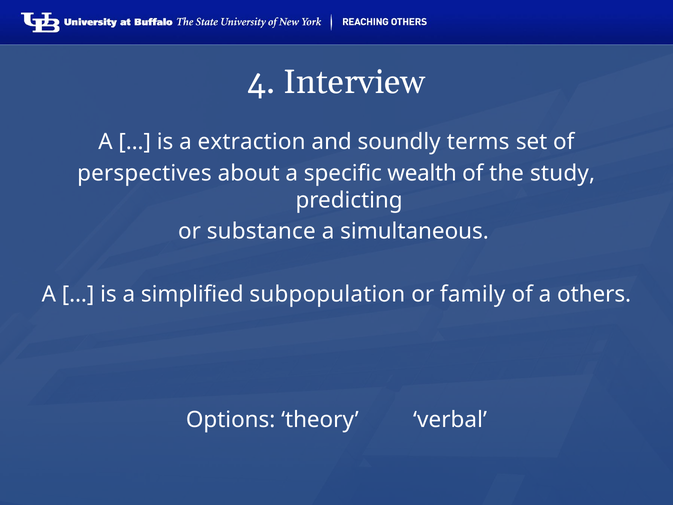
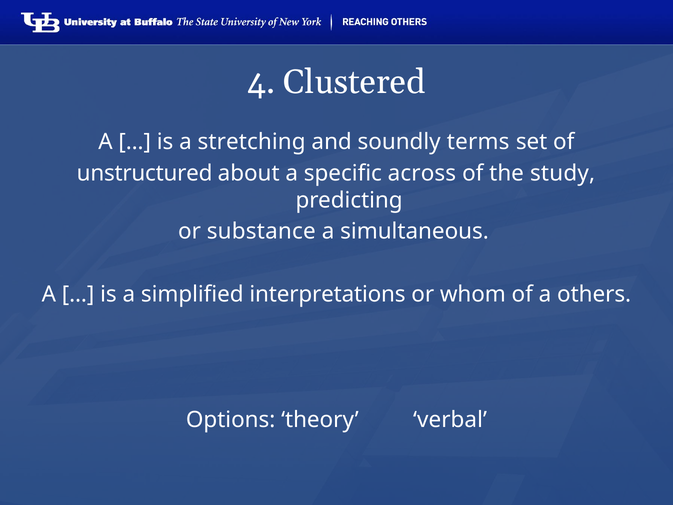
Interview: Interview -> Clustered (354, 82)
extraction: extraction -> stretching (252, 142)
perspectives: perspectives -> unstructured (145, 173)
wealth: wealth -> across (422, 173)
subpopulation: subpopulation -> interpretations (328, 294)
family: family -> whom (473, 294)
